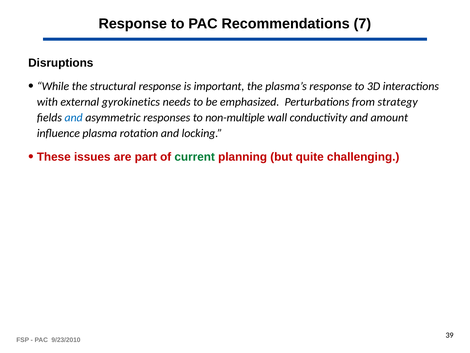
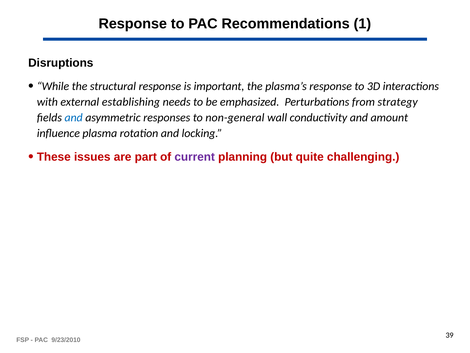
7: 7 -> 1 (362, 24)
gyrokinetics: gyrokinetics -> establishing (131, 102)
non-multiple: non-multiple -> non-general (235, 118)
current colour: green -> purple (195, 157)
